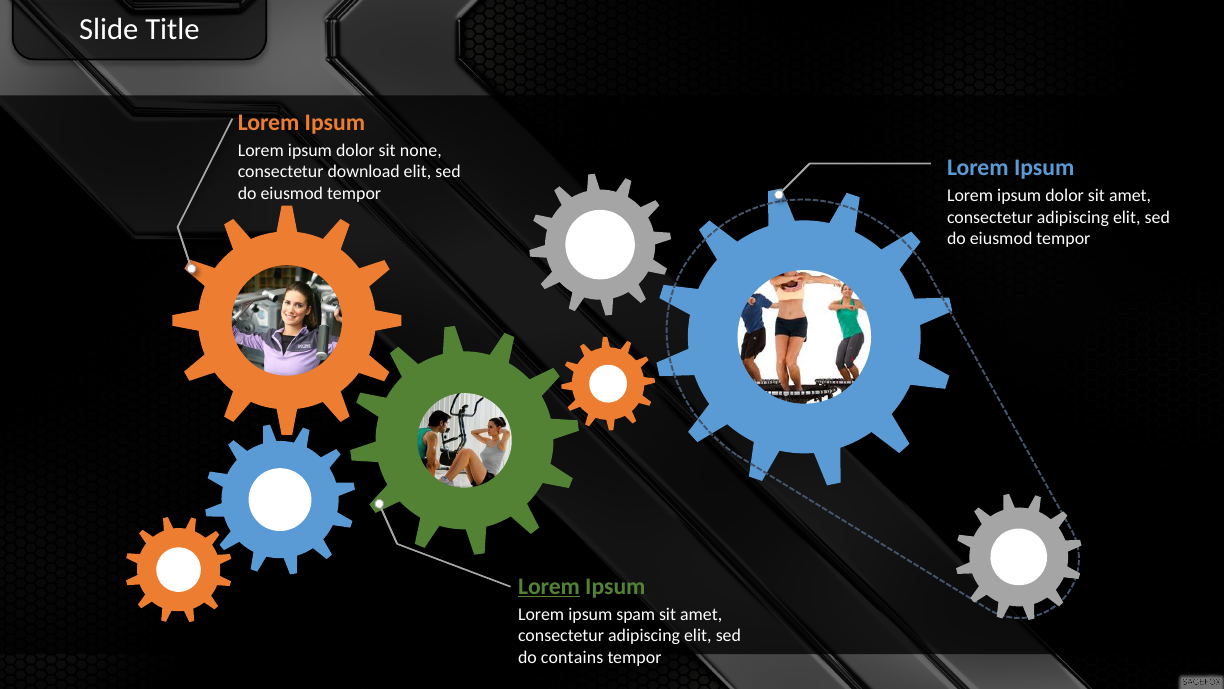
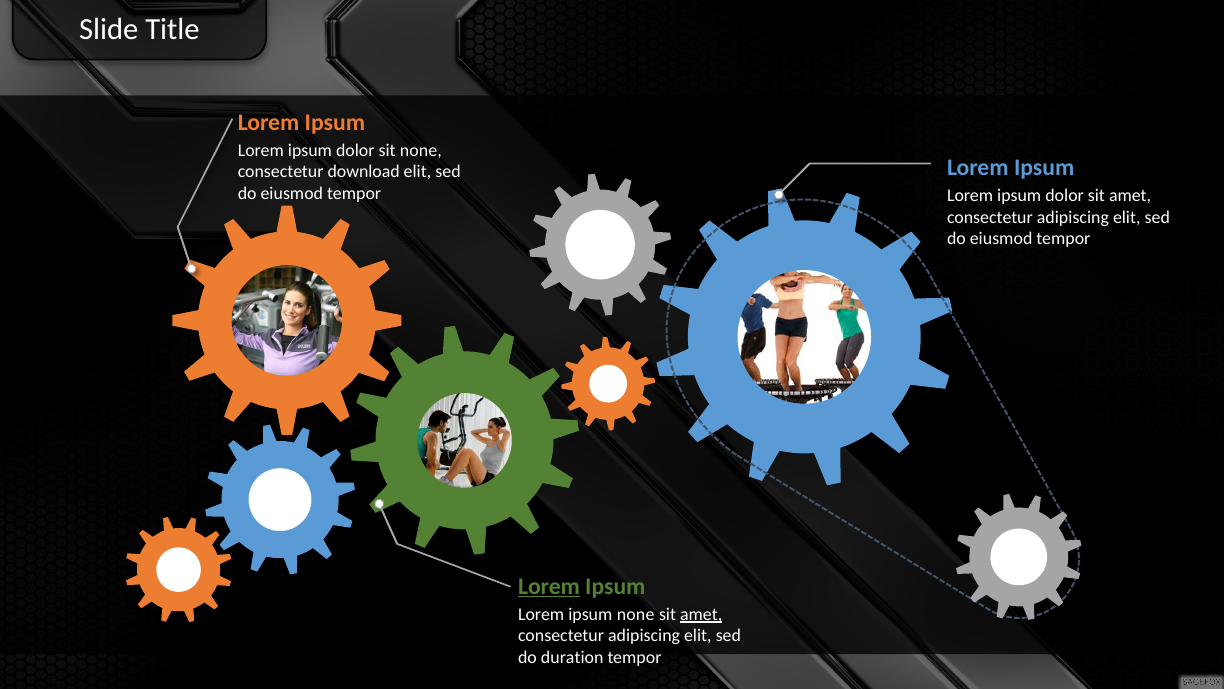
ipsum spam: spam -> none (636, 614)
amet underline: none -> present (701, 614)
contains: contains -> duration (572, 657)
